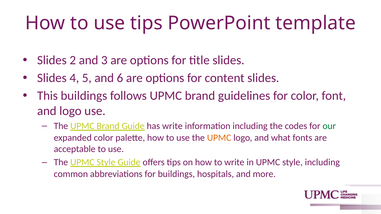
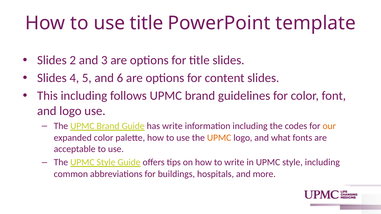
use tips: tips -> title (147, 23)
This buildings: buildings -> including (84, 96)
our colour: green -> orange (329, 126)
